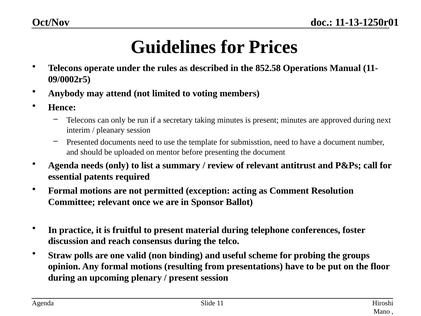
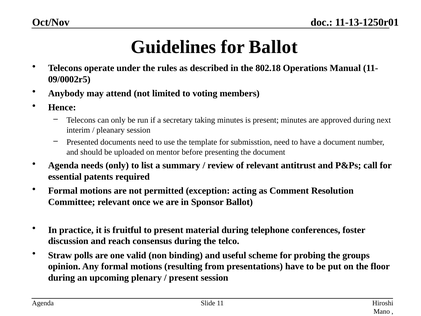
for Prices: Prices -> Ballot (273, 47)
852.58: 852.58 -> 802.18 (268, 68)
